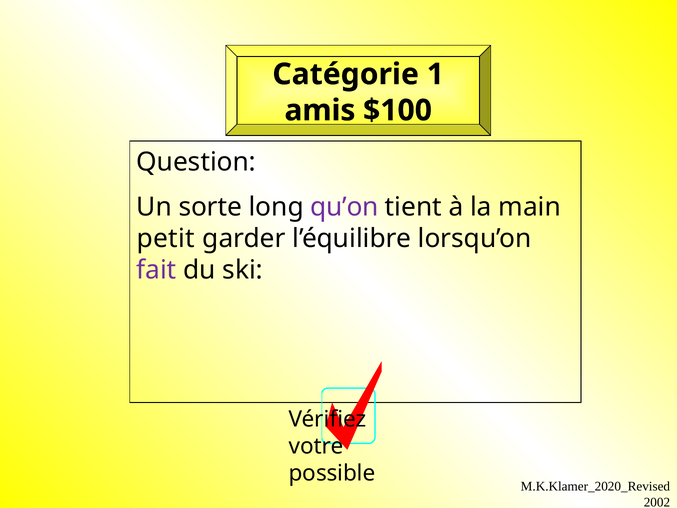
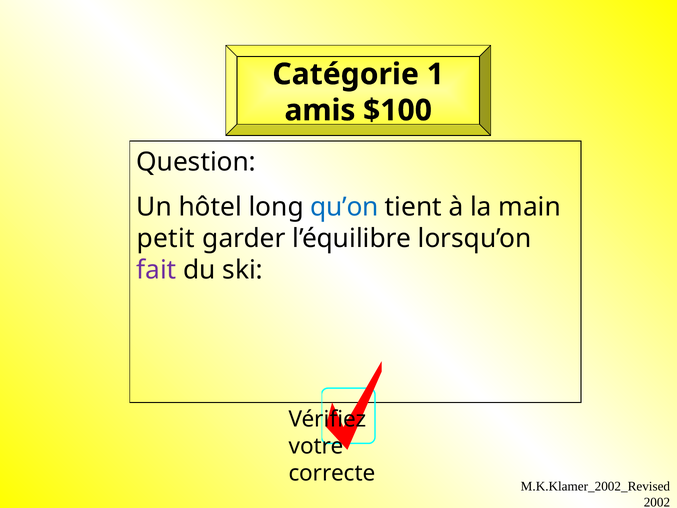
sorte: sorte -> hôtel (210, 207)
qu’on colour: purple -> blue (344, 207)
possible: possible -> correcte (332, 473)
M.K.Klamer_2020_Revised: M.K.Klamer_2020_Revised -> M.K.Klamer_2002_Revised (595, 486)
